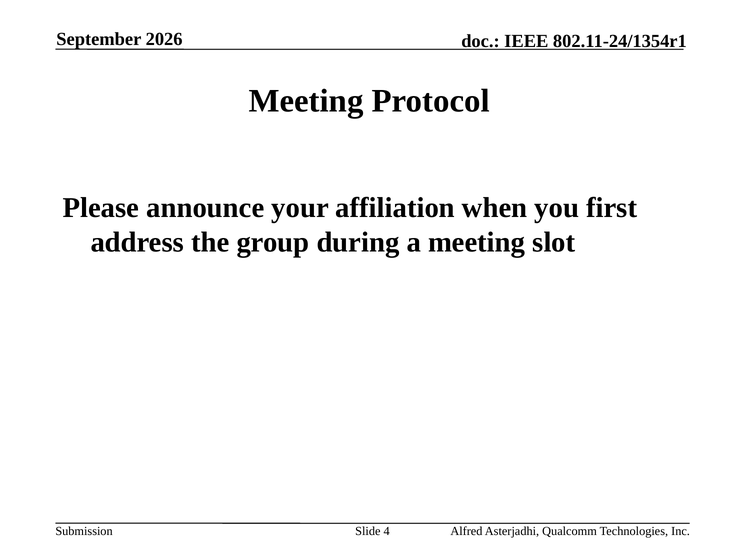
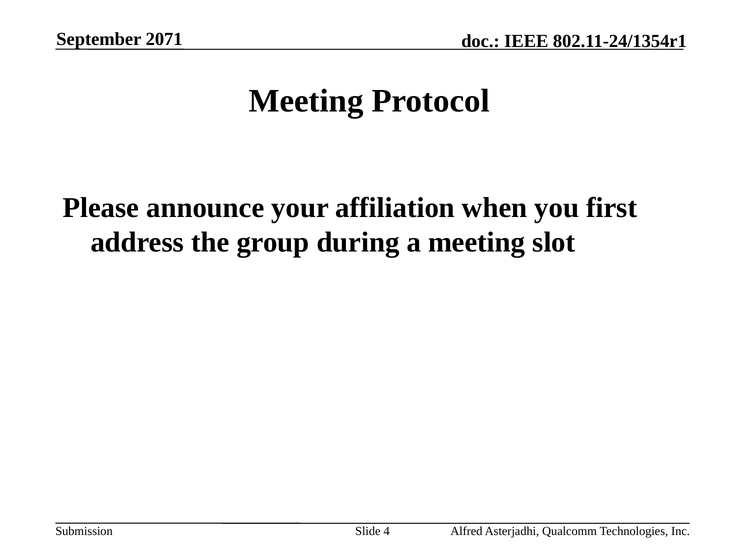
2026: 2026 -> 2071 (164, 39)
